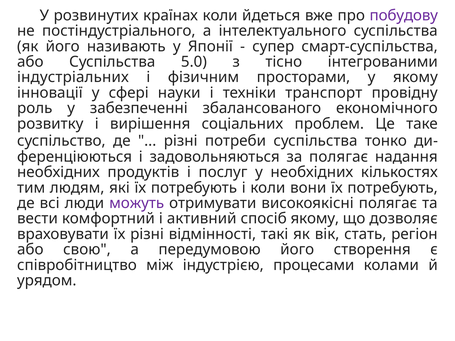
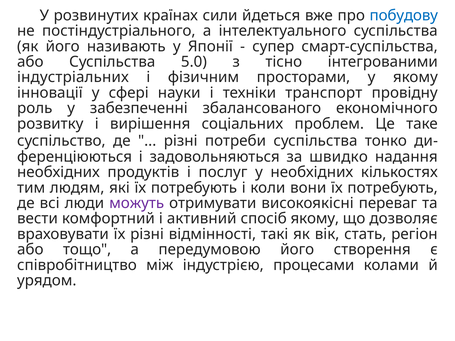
країнах коли: коли -> сили (220, 15)
побудову colour: purple -> blue (404, 15)
за полягає: полягає -> швидко (339, 157)
високоякісні полягає: полягає -> переваг (388, 203)
свою: свою -> тощо (87, 250)
